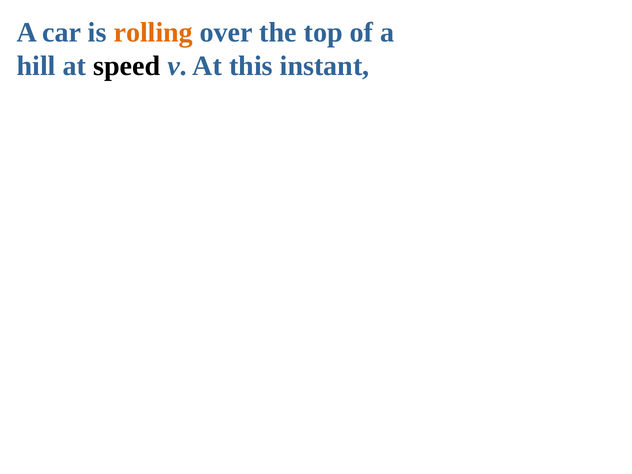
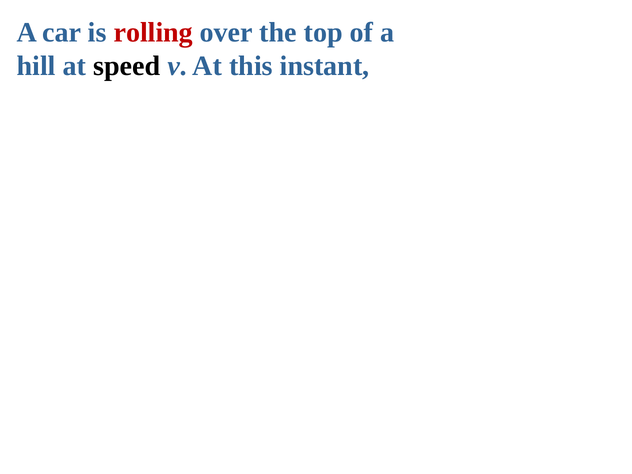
rolling colour: orange -> red (153, 32)
